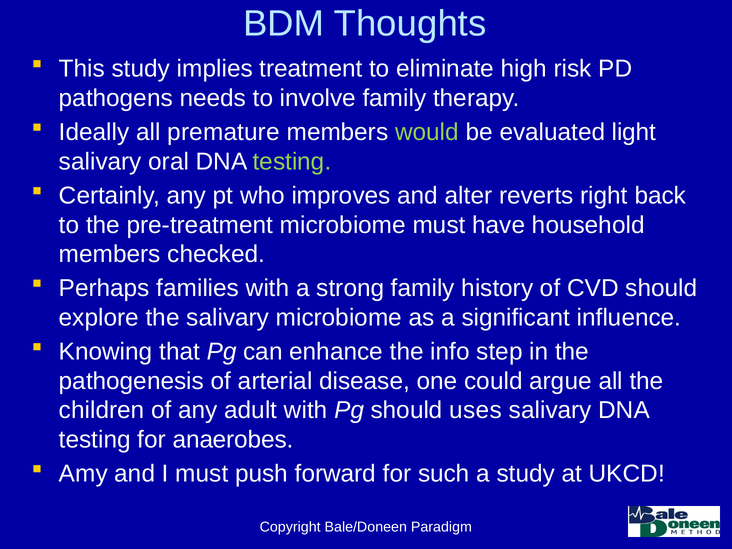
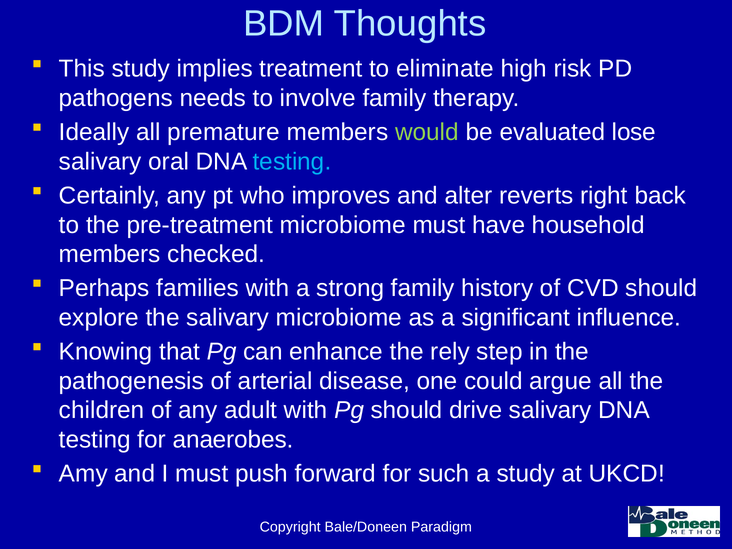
light: light -> lose (634, 132)
testing colour: light green -> light blue (292, 162)
info: info -> rely (450, 352)
uses: uses -> drive (476, 410)
